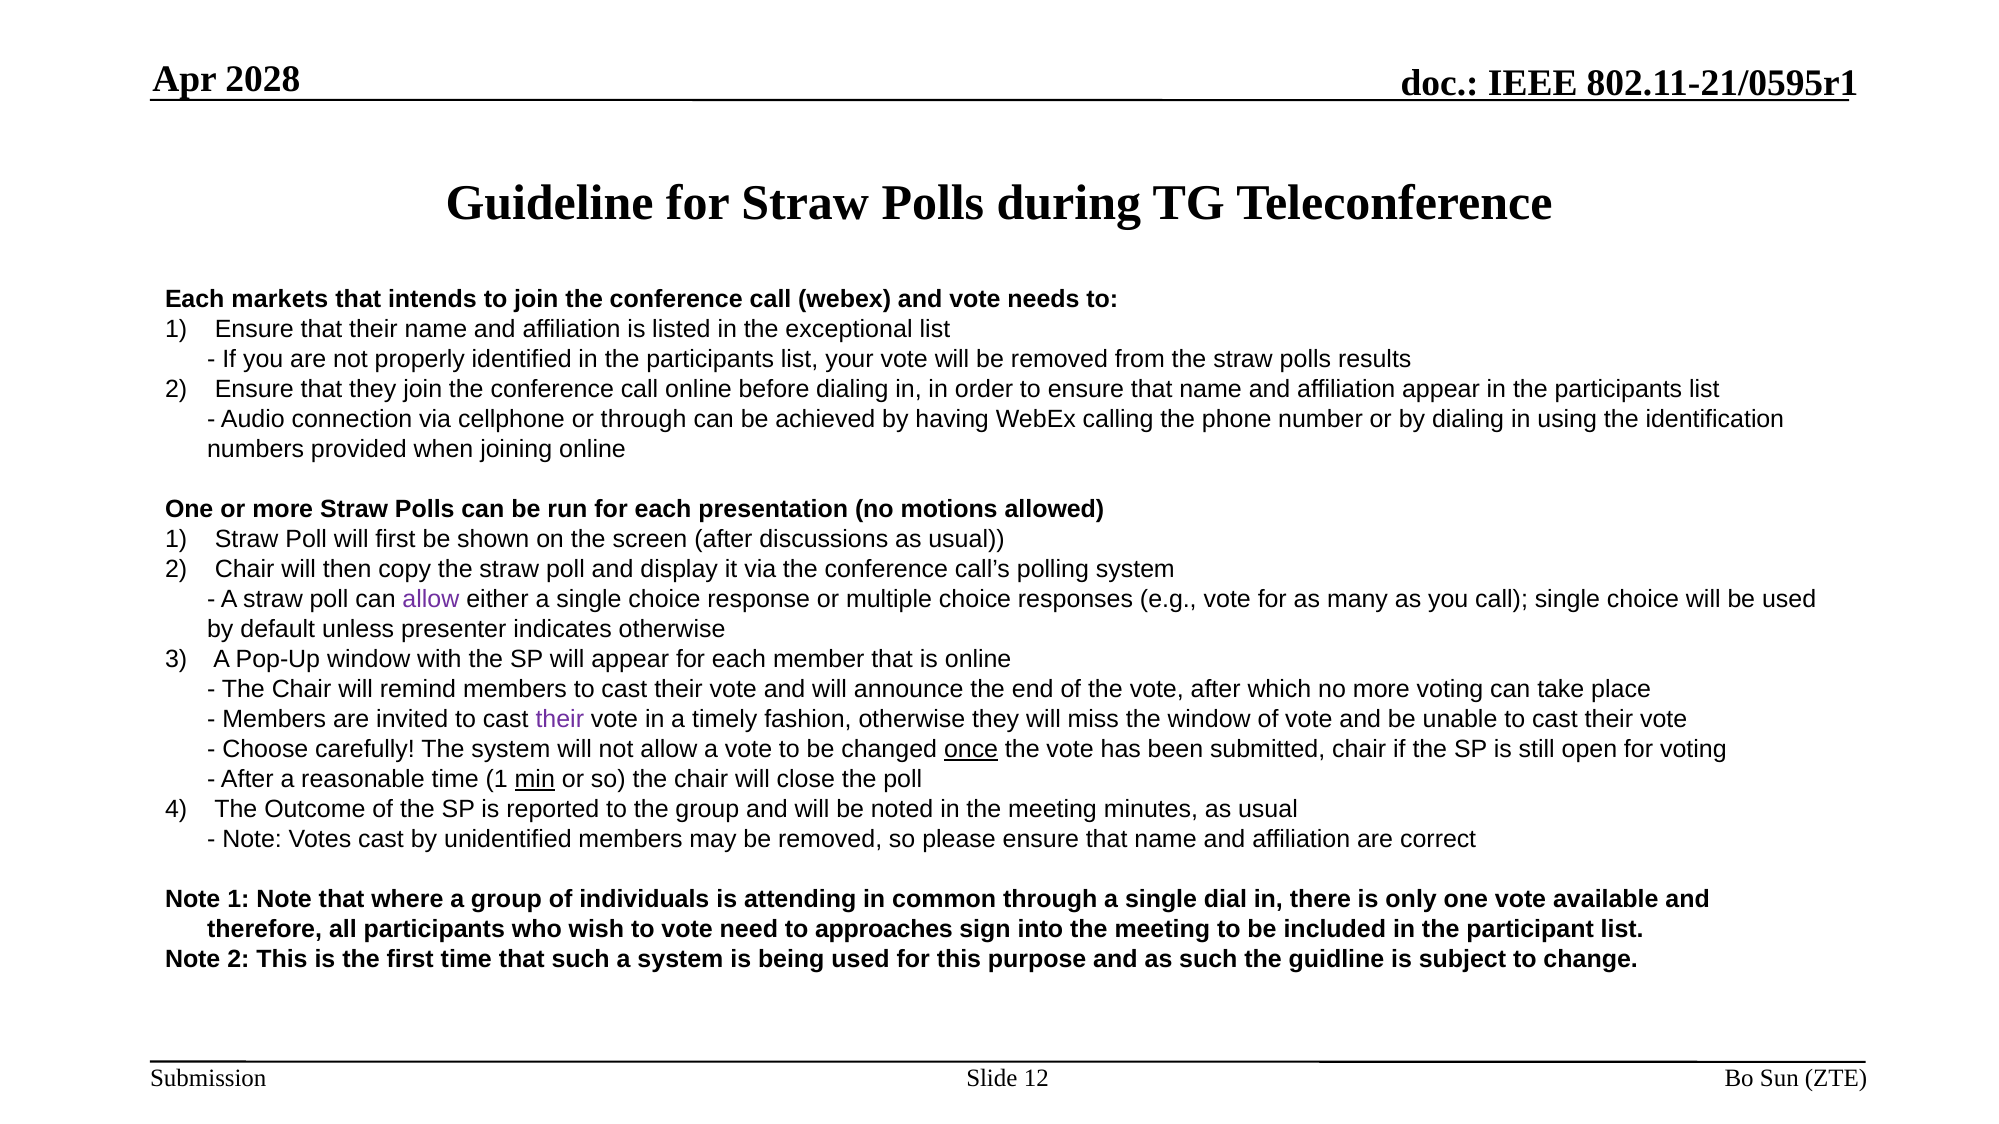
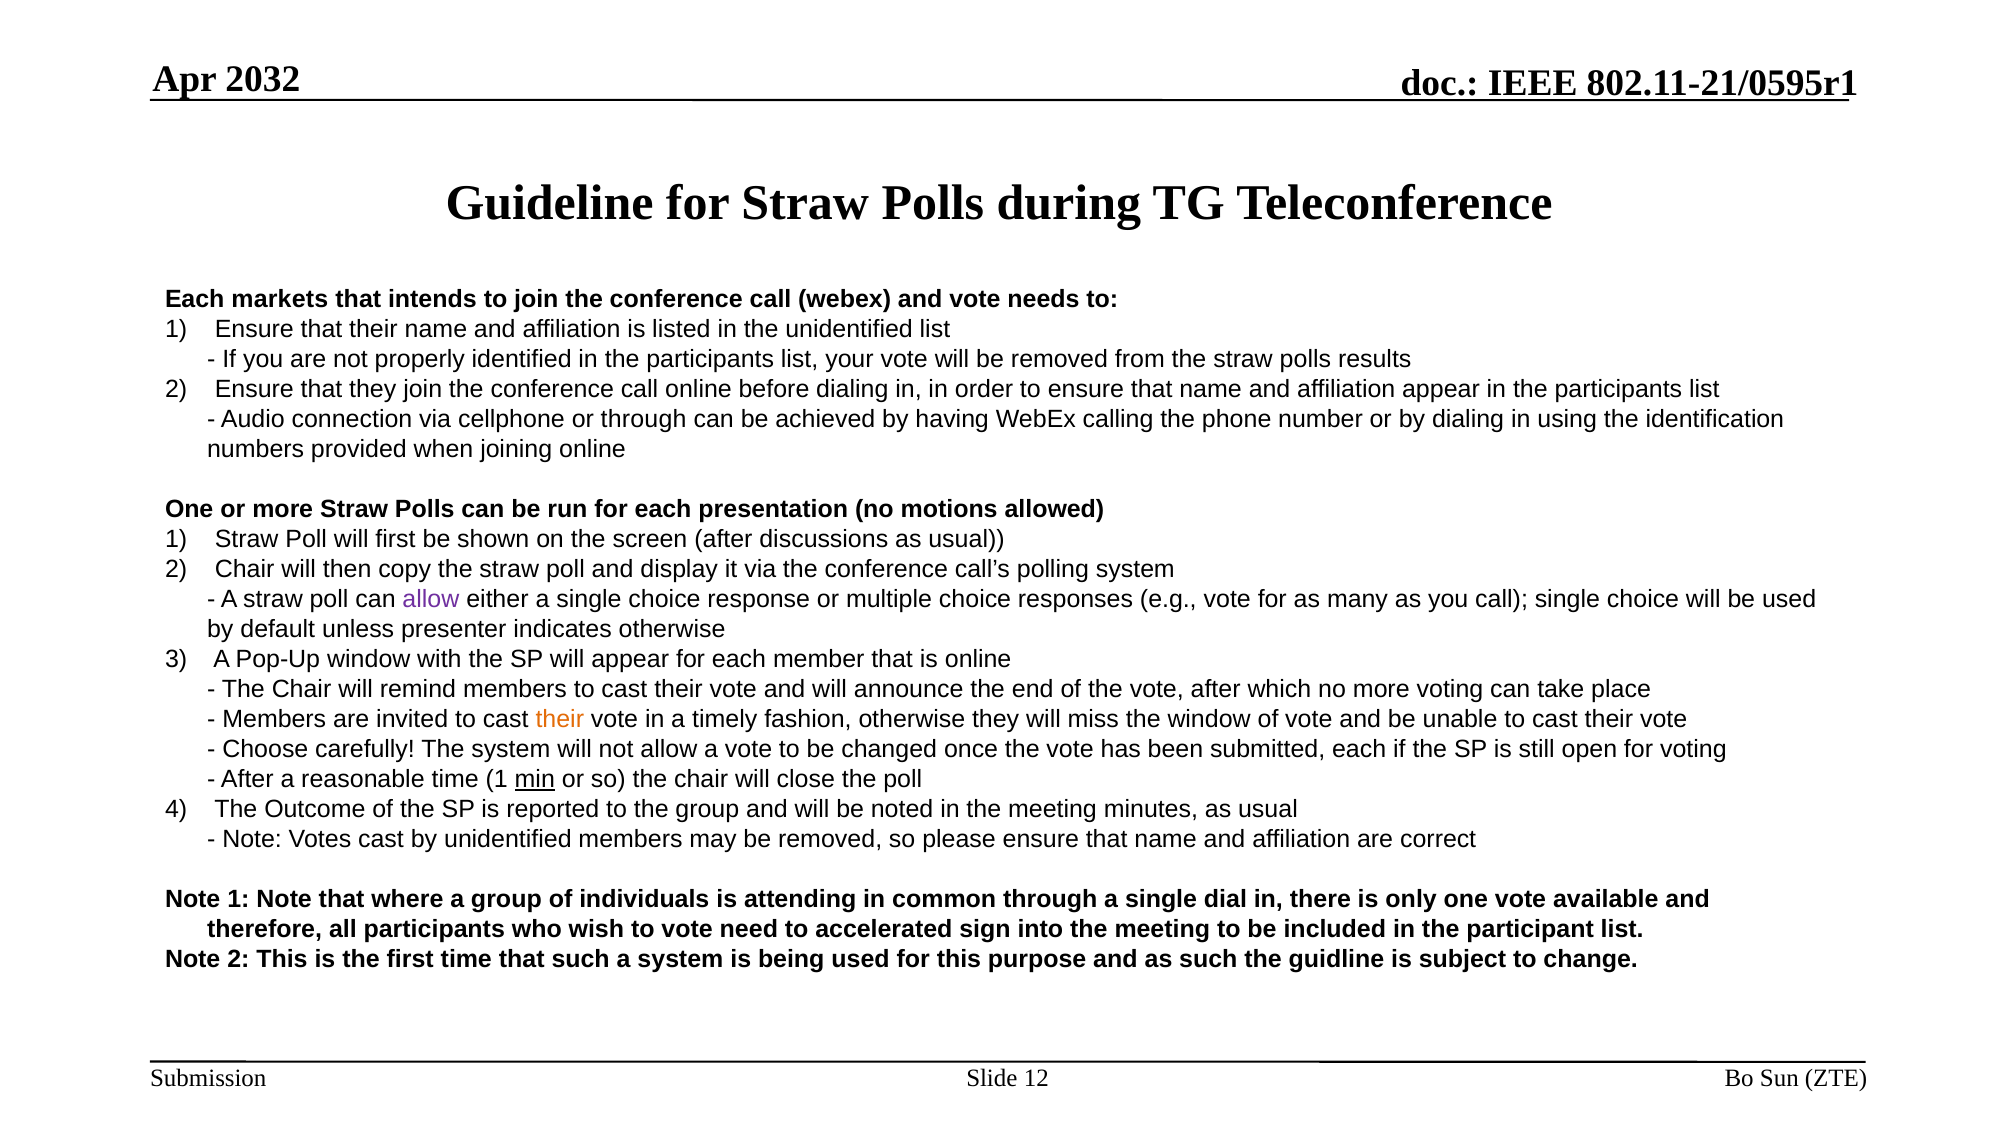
2028: 2028 -> 2032 (263, 79)
the exceptional: exceptional -> unidentified (849, 330)
their colour: purple -> orange (560, 719)
once underline: present -> none (971, 749)
submitted chair: chair -> each (1359, 749)
approaches: approaches -> accelerated (884, 929)
